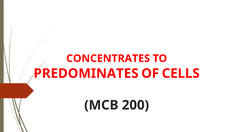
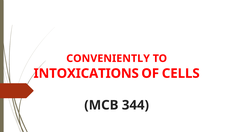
CONCENTRATES: CONCENTRATES -> CONVENIENTLY (108, 59)
PREDOMINATES: PREDOMINATES -> INTOXICATIONS (86, 74)
200: 200 -> 344 (135, 105)
